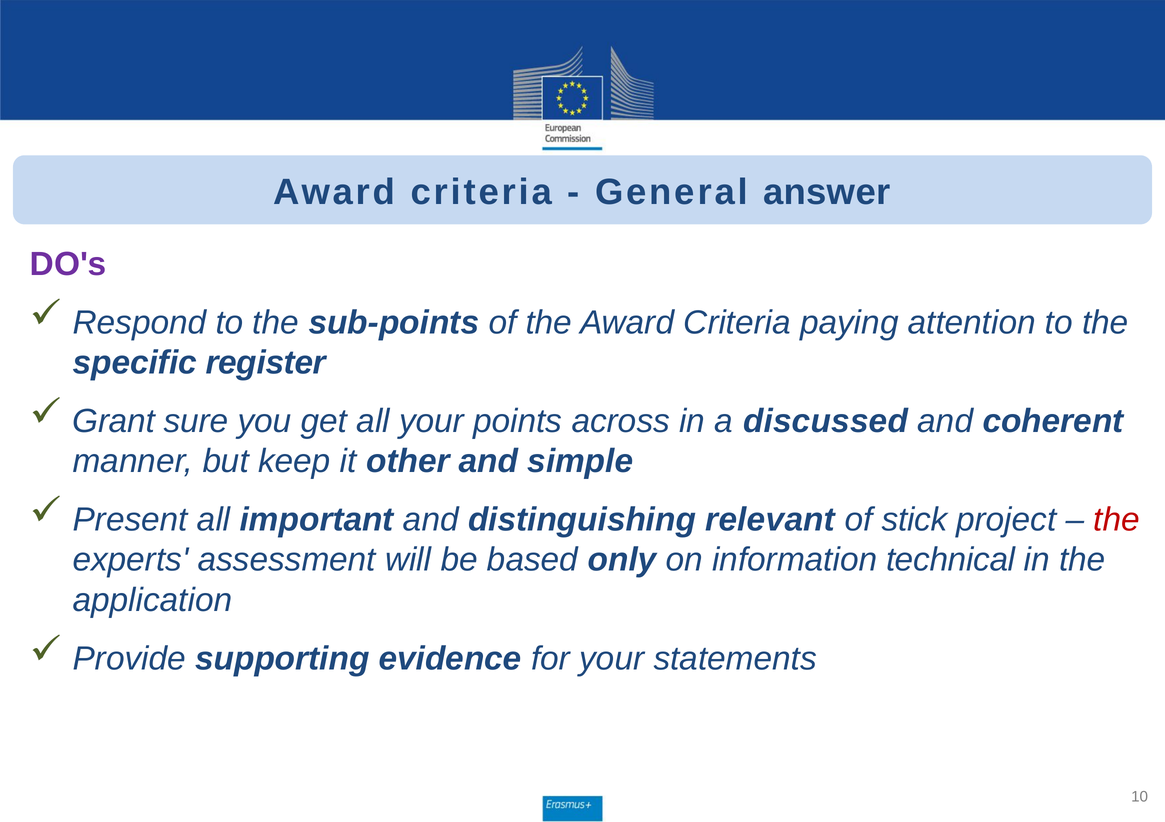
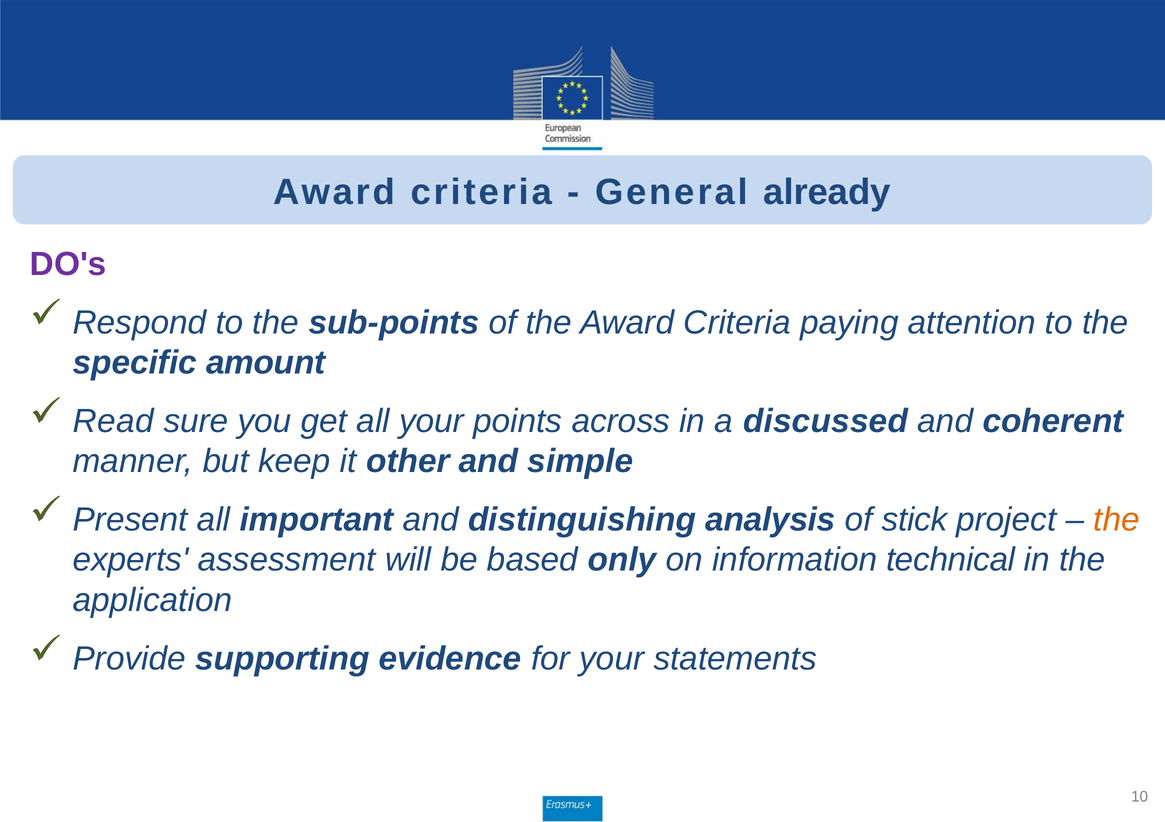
answer: answer -> already (827, 192)
register: register -> amount (266, 363)
Grant: Grant -> Read (113, 421)
relevant: relevant -> analysis (770, 520)
the colour: red -> orange (1117, 520)
